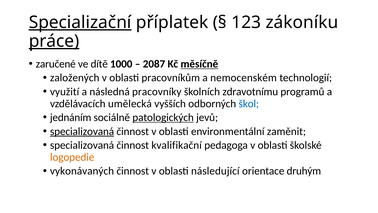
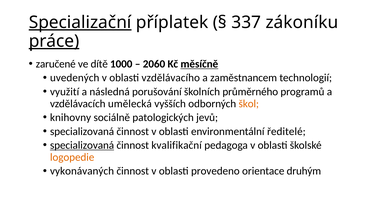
123: 123 -> 337 (246, 22)
2087: 2087 -> 2060 (154, 64)
založených: založených -> uvedených (75, 78)
pracovníkům: pracovníkům -> vzdělávacího (171, 78)
nemocenském: nemocenském -> zaměstnancem (244, 78)
pracovníky: pracovníky -> porušování (157, 92)
zdravotnímu: zdravotnímu -> průměrného (250, 92)
škol colour: blue -> orange (249, 103)
jednáním: jednáním -> knihovny (71, 117)
patologických underline: present -> none (163, 117)
specializovaná underline: present -> none (82, 131)
zaměnit: zaměnit -> ředitelé (286, 131)
specializovaná underline: none -> present (82, 145)
následující: následující -> provedeno (215, 171)
